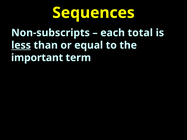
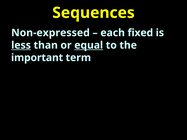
Non-subscripts: Non-subscripts -> Non-expressed (50, 33)
total: total -> fixed (140, 33)
equal underline: none -> present (89, 45)
